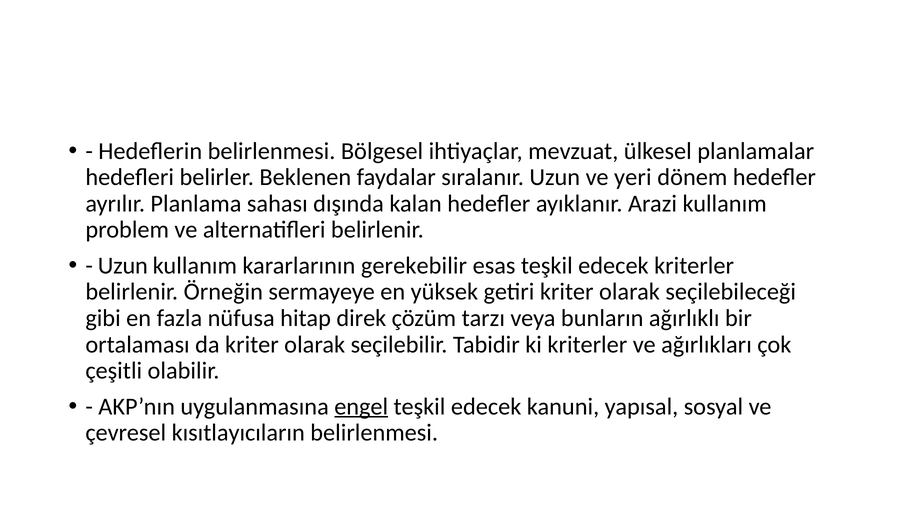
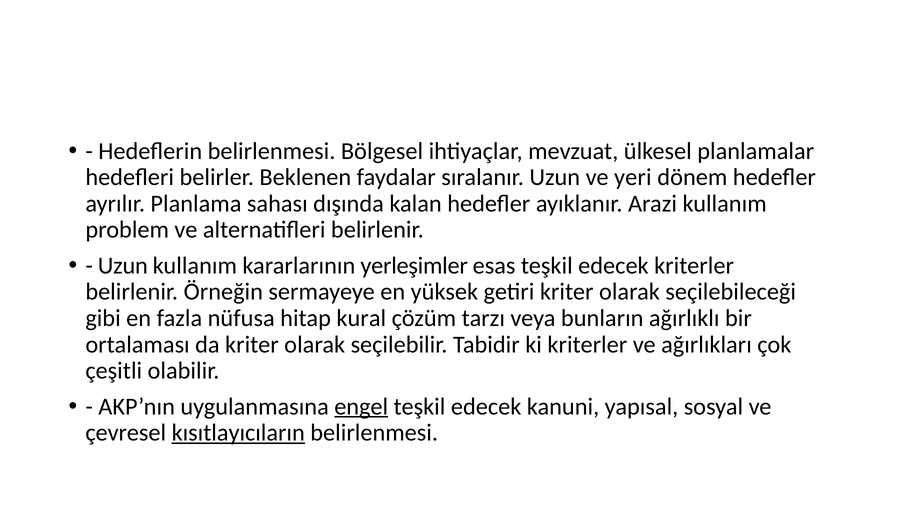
gerekebilir: gerekebilir -> yerleşimler (414, 265)
direk: direk -> kural (361, 318)
kısıtlayıcıların underline: none -> present (238, 433)
